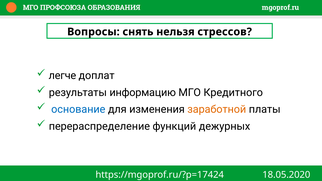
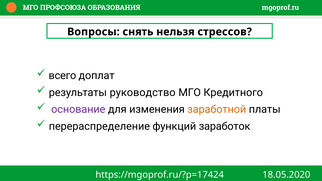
легче: легче -> всего (62, 76)
информацию: информацию -> руководство (143, 93)
основание colour: blue -> purple (78, 109)
дежурных: дежурных -> заработок (225, 126)
